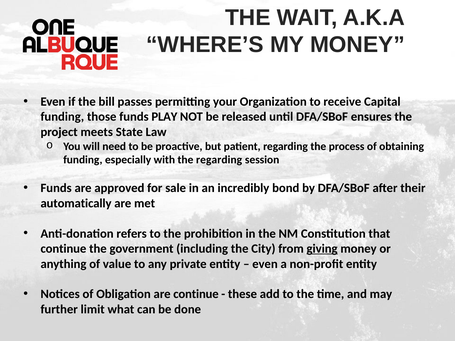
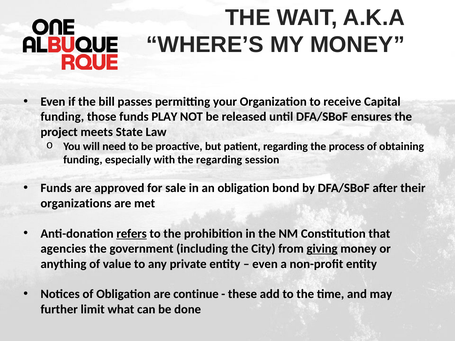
an incredibly: incredibly -> obligation (243, 188)
automatically: automatically -> organizations (76, 203)
refers underline: none -> present (132, 234)
continue: continue -> agencies (63, 249)
